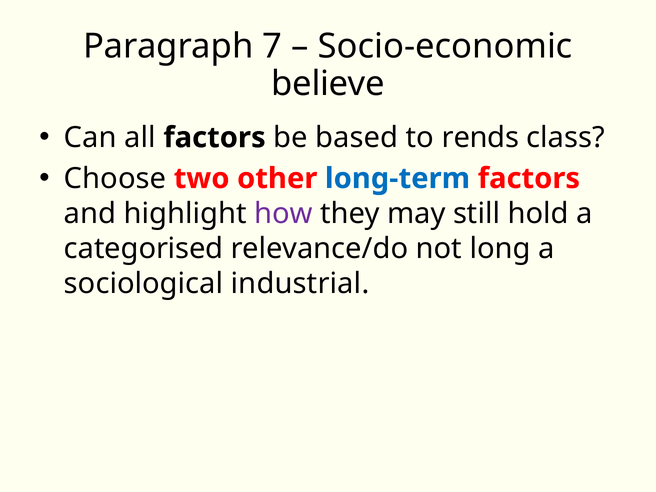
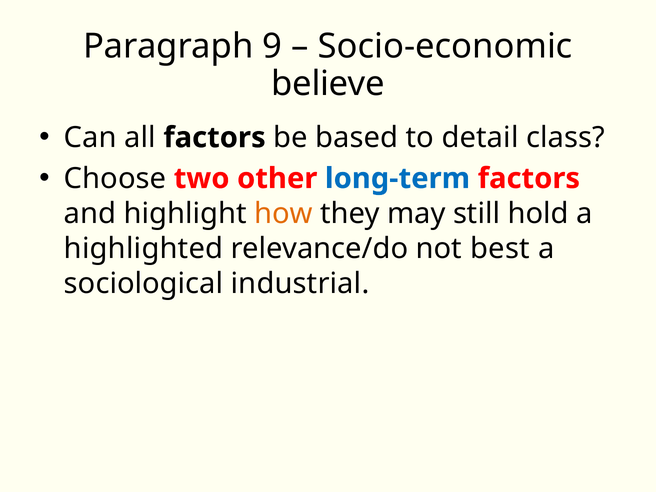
7: 7 -> 9 (272, 47)
rends: rends -> detail (480, 138)
how colour: purple -> orange (284, 213)
categorised: categorised -> highlighted (144, 248)
long: long -> best (500, 248)
